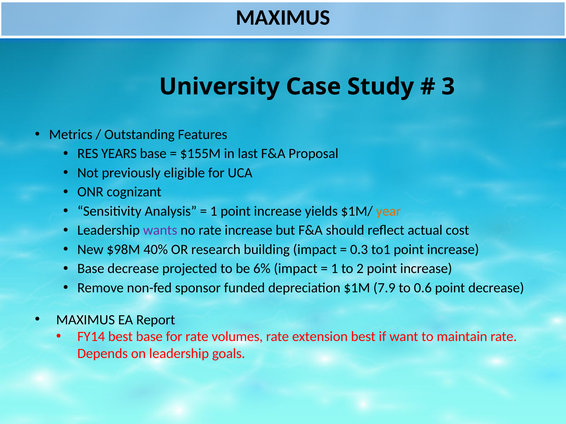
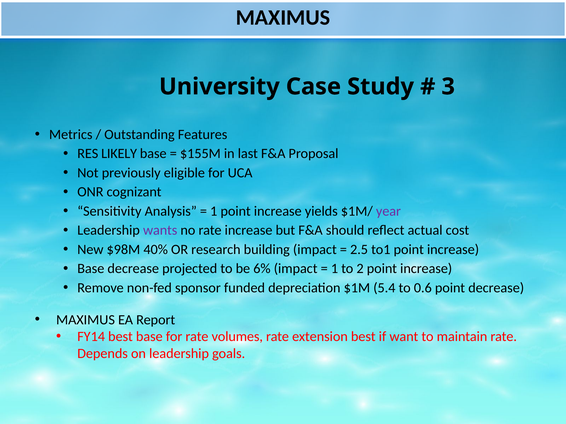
YEARS: YEARS -> LIKELY (119, 154)
year colour: orange -> purple (388, 211)
0.3: 0.3 -> 2.5 (359, 250)
7.9: 7.9 -> 5.4 (384, 288)
